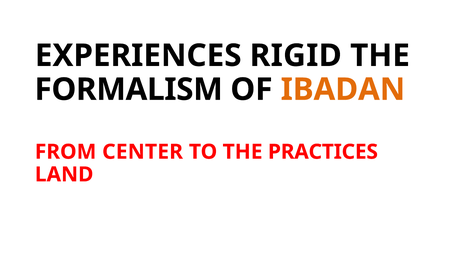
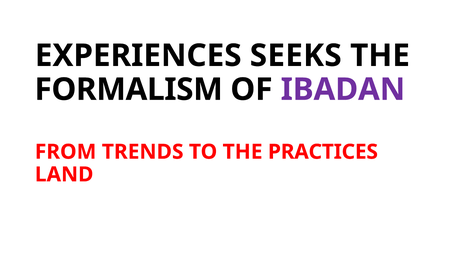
RIGID: RIGID -> SEEKS (296, 56)
IBADAN colour: orange -> purple (343, 90)
CENTER: CENTER -> TRENDS (143, 152)
